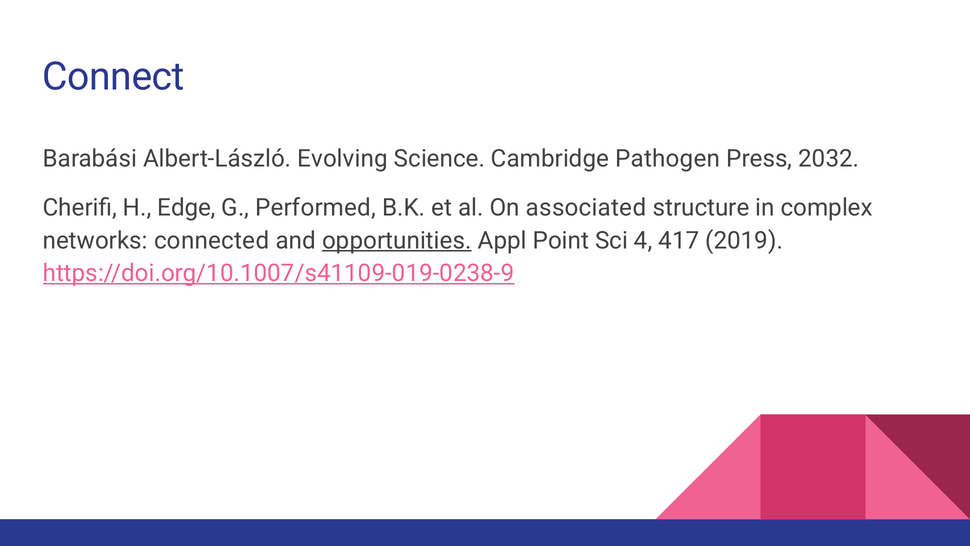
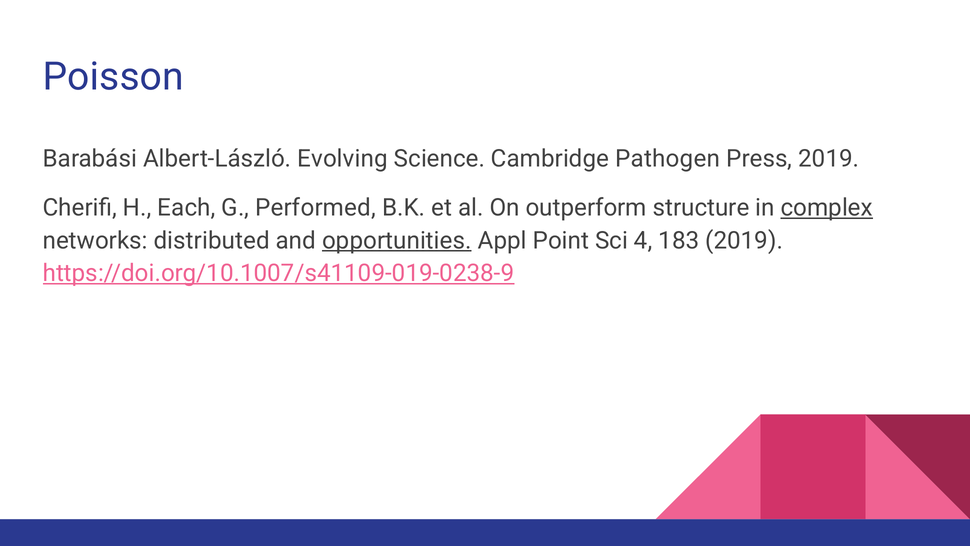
Connect: Connect -> Poisson (113, 77)
Press 2032: 2032 -> 2019 (829, 159)
Edge: Edge -> Each (186, 208)
associated: associated -> outperform (586, 208)
complex underline: none -> present (827, 208)
connected: connected -> distributed (212, 240)
417: 417 -> 183 (679, 240)
